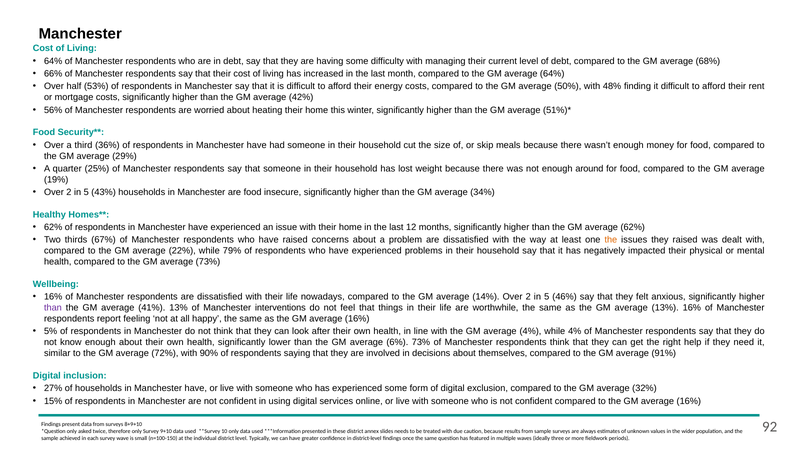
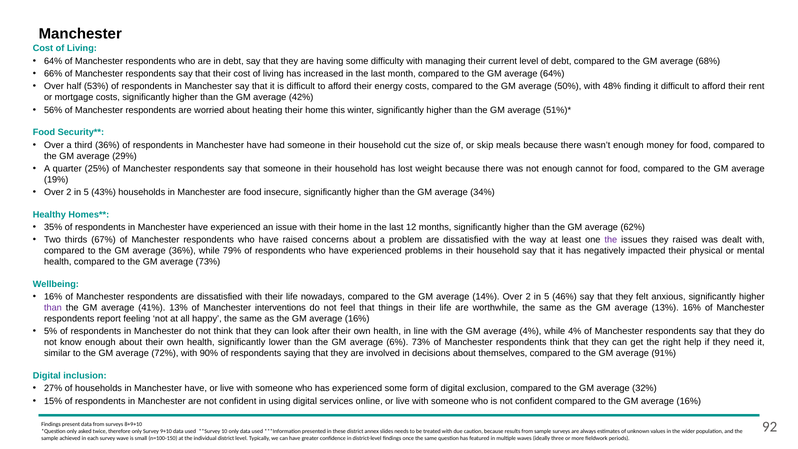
around: around -> cannot (589, 169)
62%: 62% -> 35% (53, 227)
the colour: orange -> purple (611, 240)
average 22%: 22% -> 36% (182, 251)
